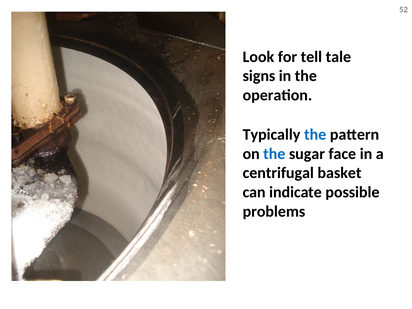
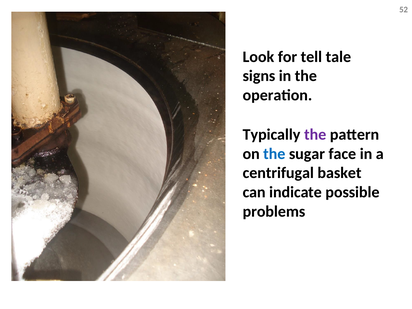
the colour: blue -> purple (315, 134)
